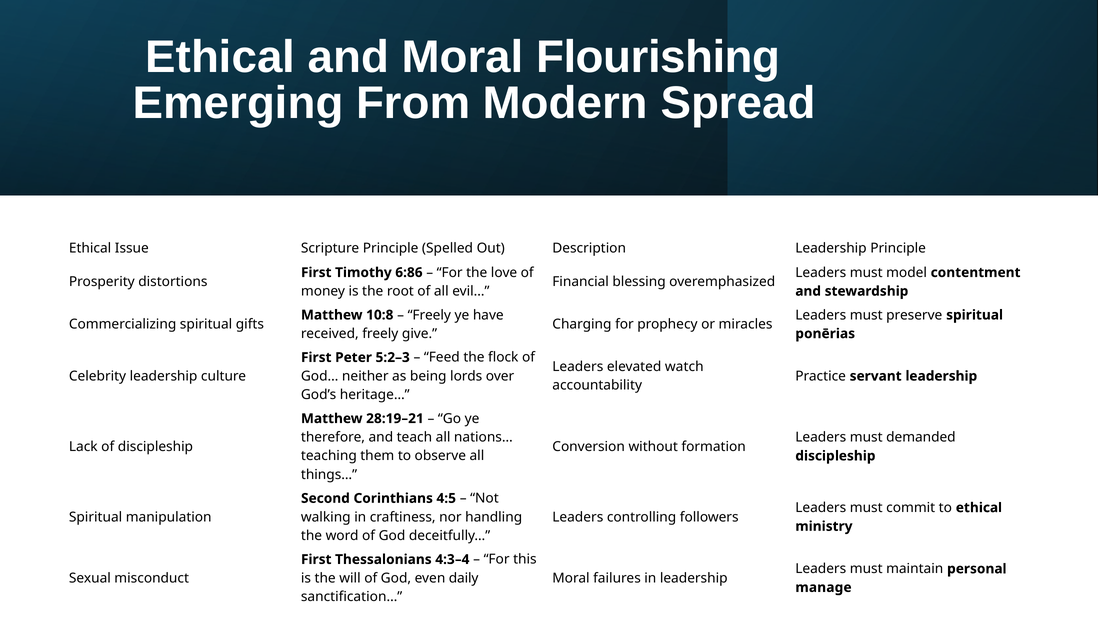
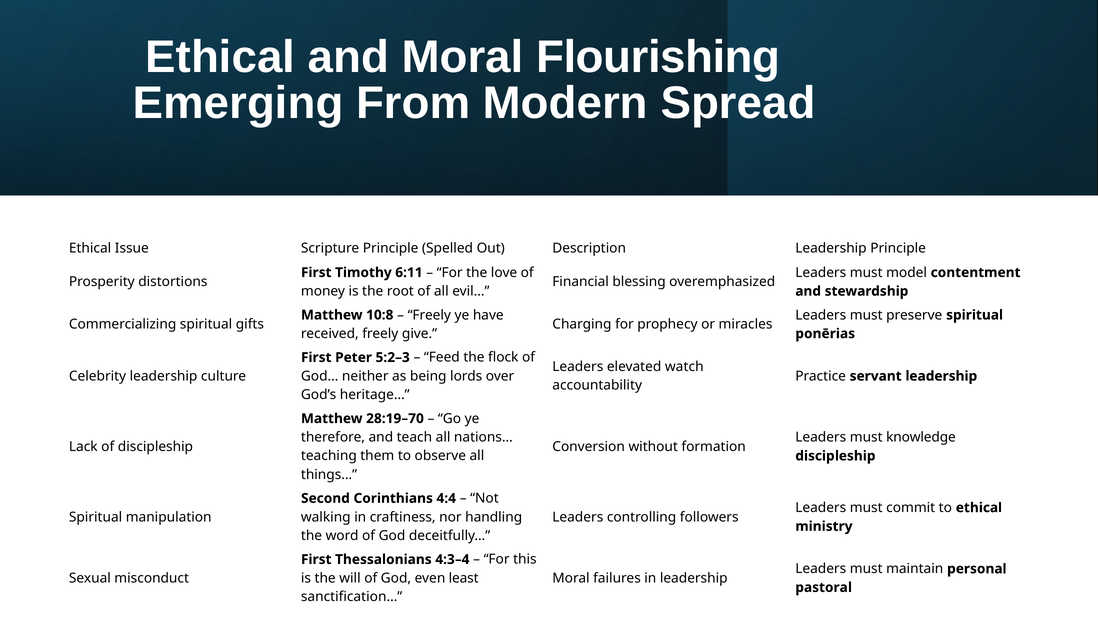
6:86: 6:86 -> 6:11 (409, 273)
28:19–21: 28:19–21 -> 28:19–70 (395, 419)
demanded: demanded -> knowledge (921, 438)
4:5: 4:5 -> 4:4 (446, 499)
daily: daily -> least (464, 579)
manage: manage -> pastoral (824, 588)
